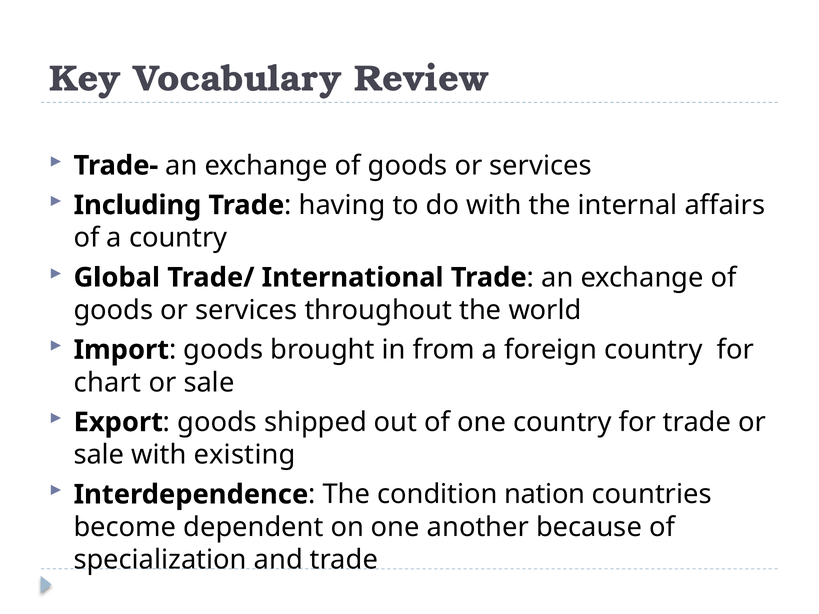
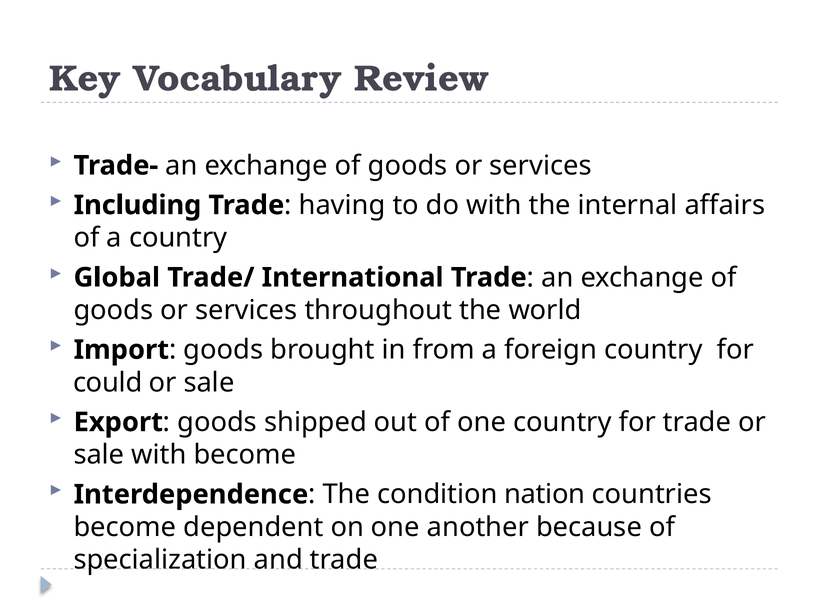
chart: chart -> could (108, 383)
with existing: existing -> become (245, 455)
